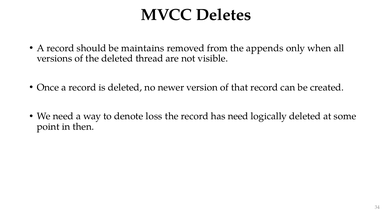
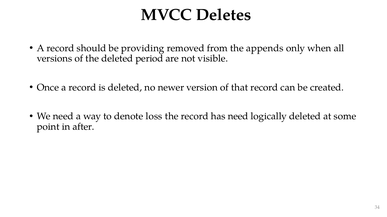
maintains: maintains -> providing (143, 48)
thread: thread -> period (149, 59)
then: then -> after (83, 127)
